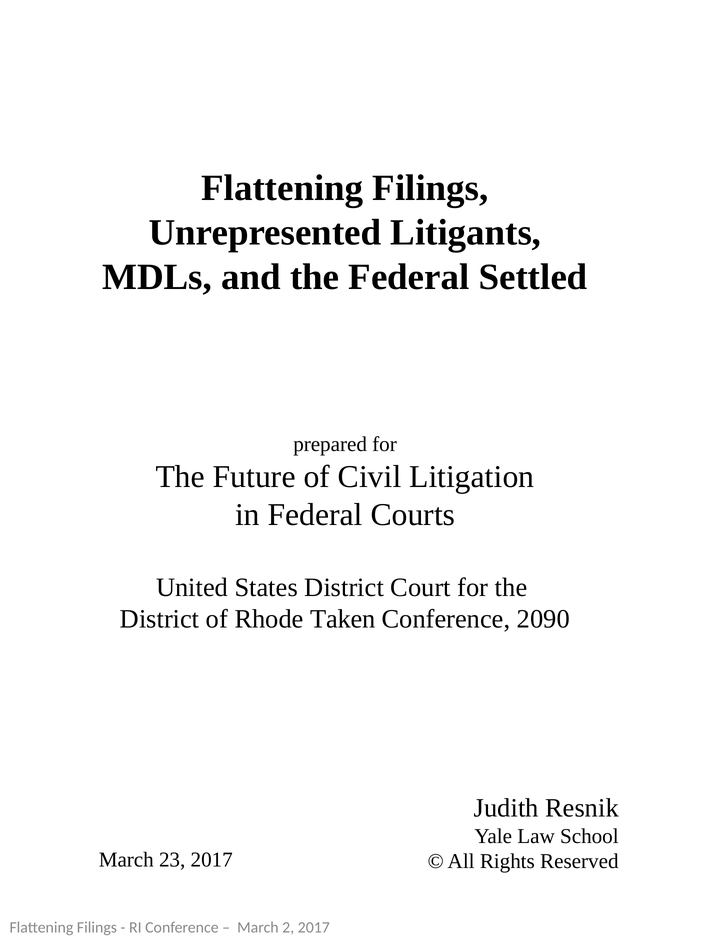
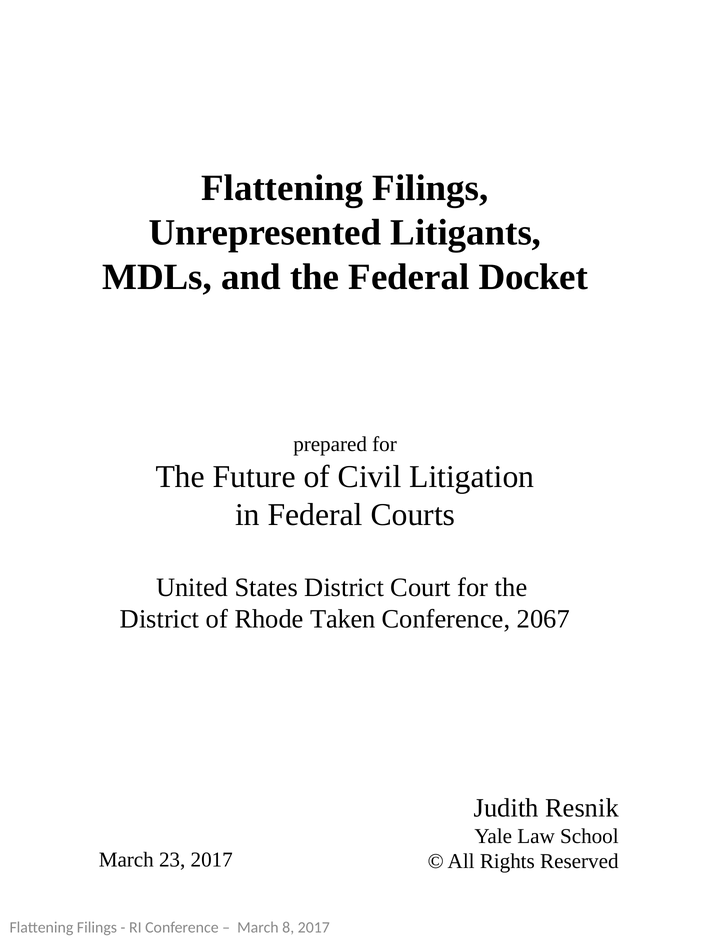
Settled: Settled -> Docket (533, 277)
2090: 2090 -> 2067 (543, 619)
2: 2 -> 8 (288, 928)
